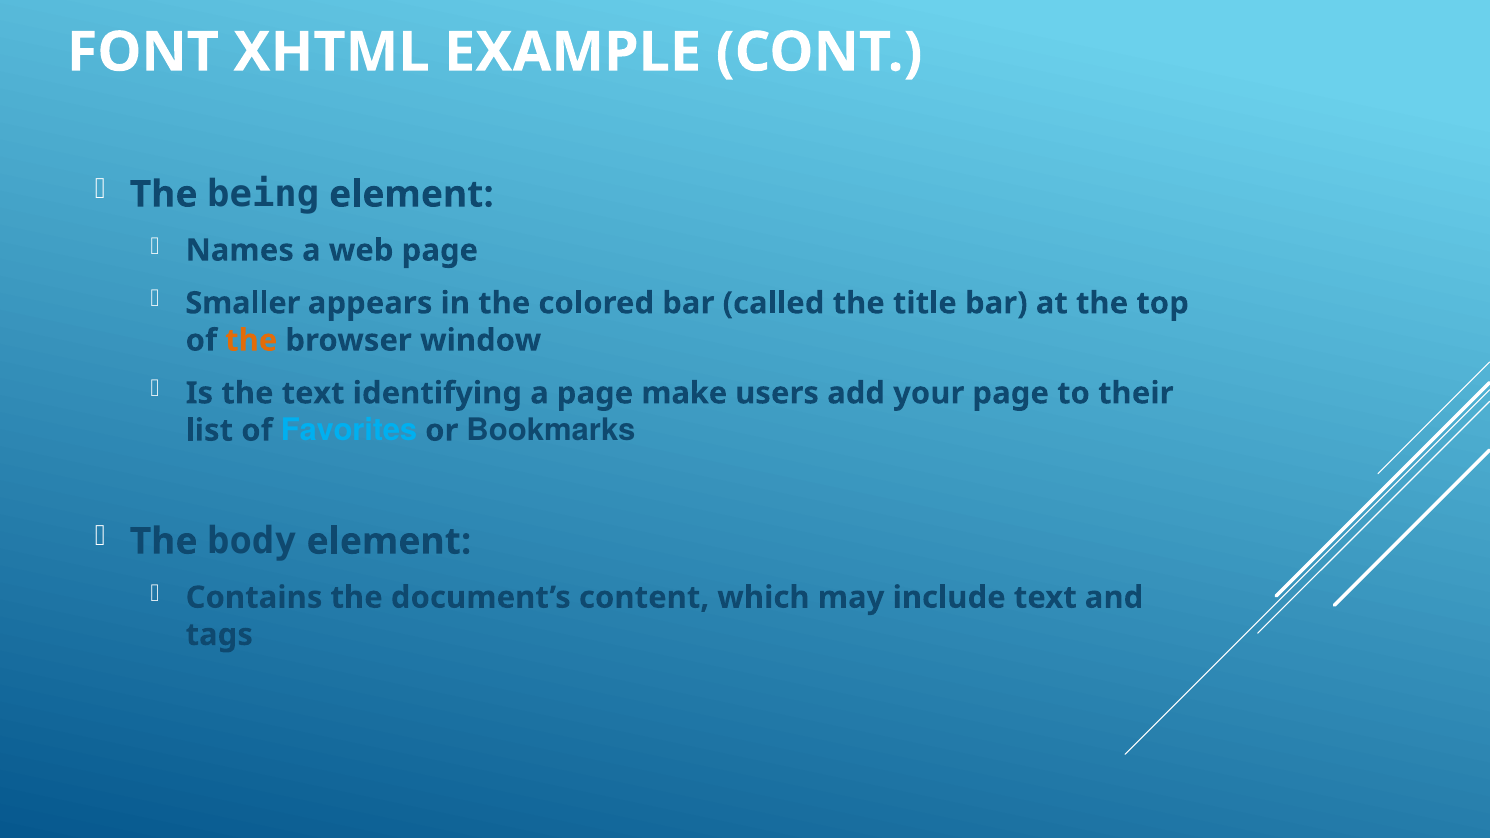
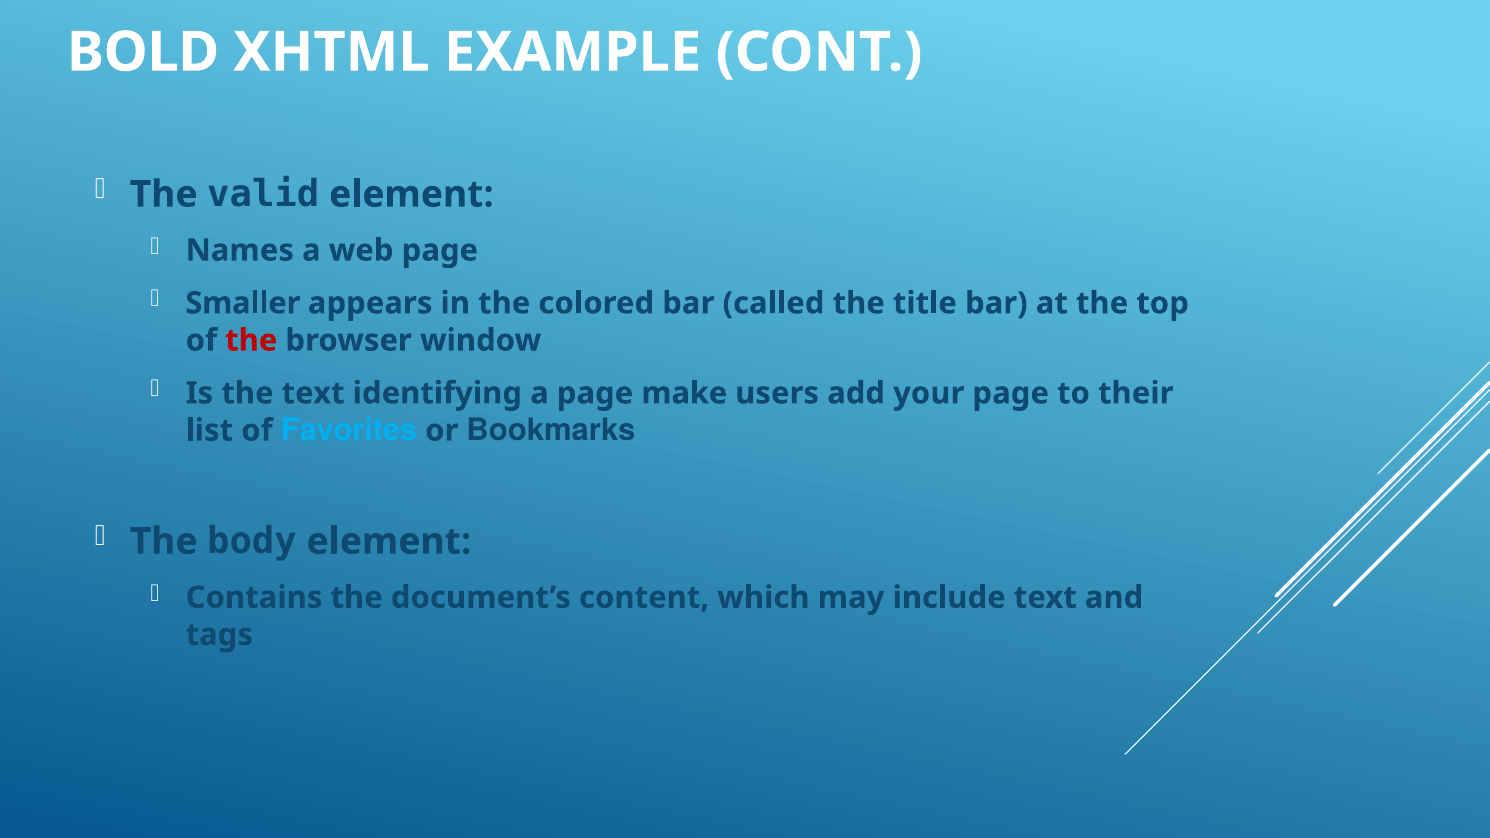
FONT: FONT -> BOLD (143, 52)
being: being -> valid (263, 194)
the colour: orange -> red (251, 340)
